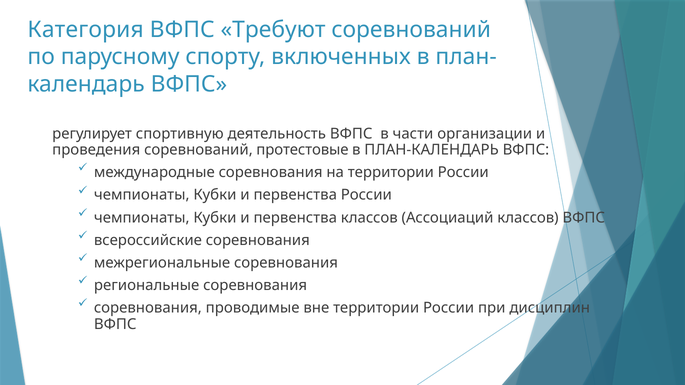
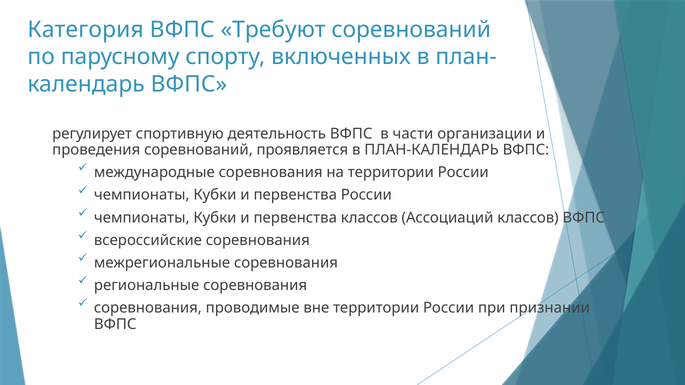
протестовые: протестовые -> проявляется (302, 150)
дисциплин: дисциплин -> признании (550, 308)
